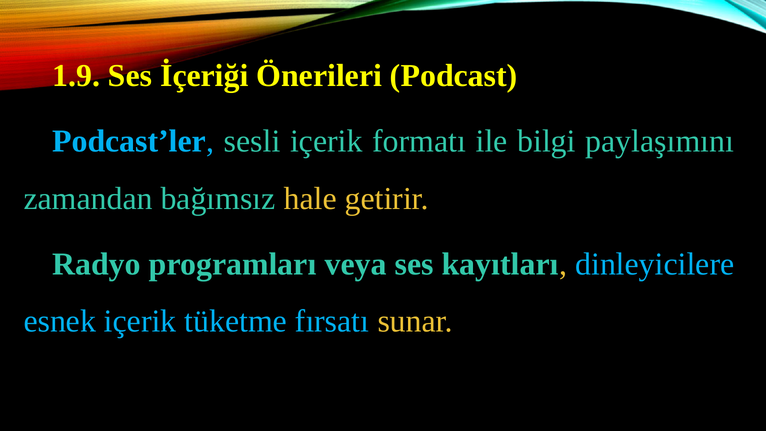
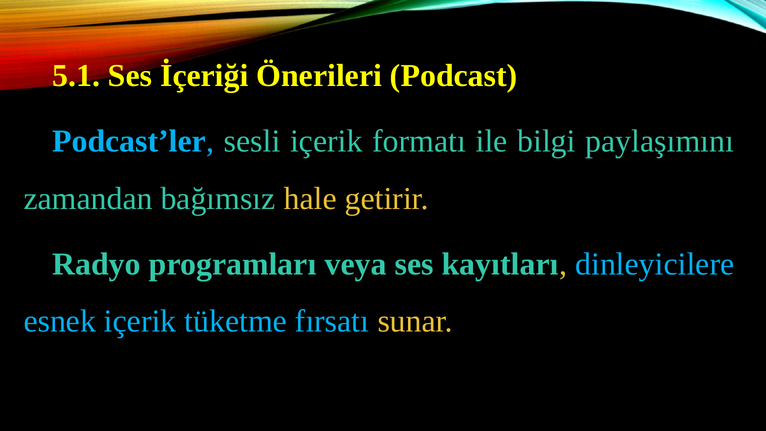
1.9: 1.9 -> 5.1 (76, 76)
